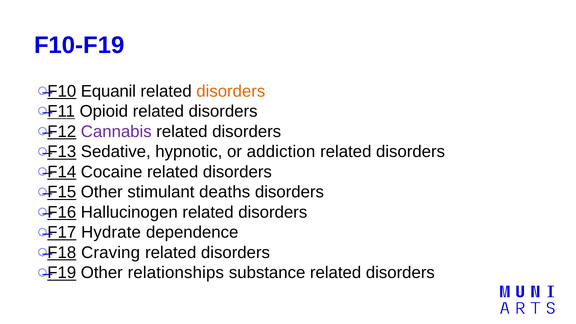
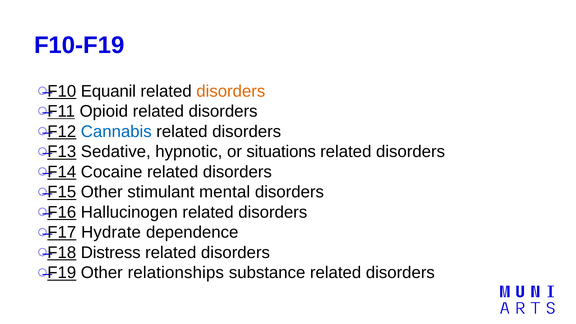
Cannabis colour: purple -> blue (116, 132)
addiction: addiction -> situations (281, 152)
deaths: deaths -> mental (225, 192)
Craving: Craving -> Distress (111, 253)
